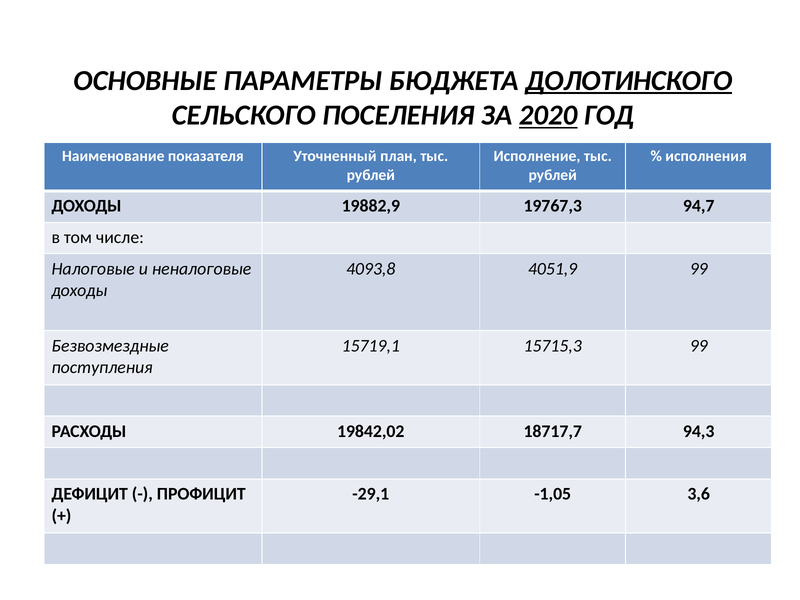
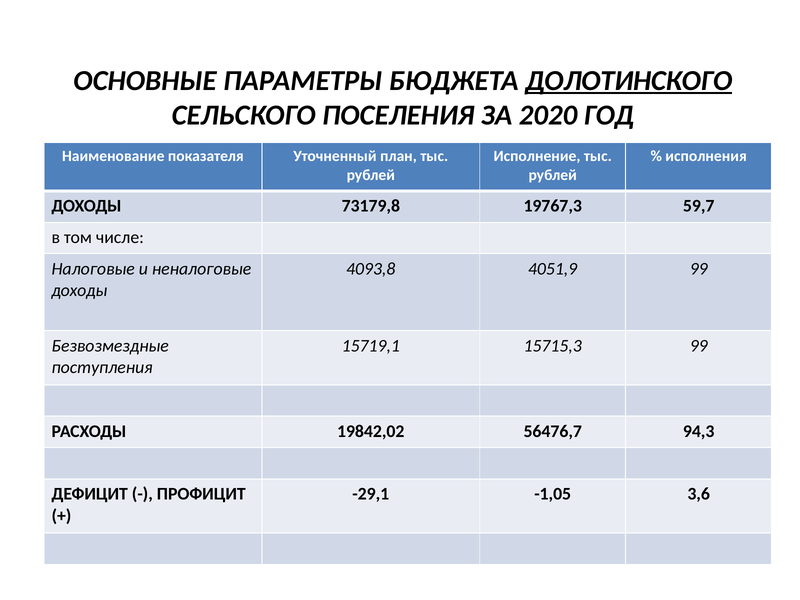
2020 underline: present -> none (548, 115)
19882,9: 19882,9 -> 73179,8 (371, 206)
94,7: 94,7 -> 59,7 (699, 206)
18717,7: 18717,7 -> 56476,7 (553, 431)
